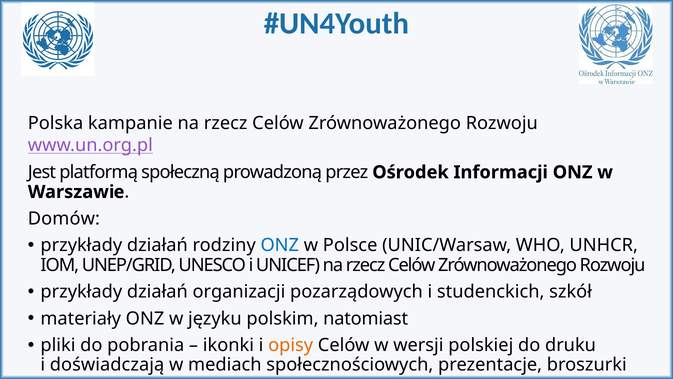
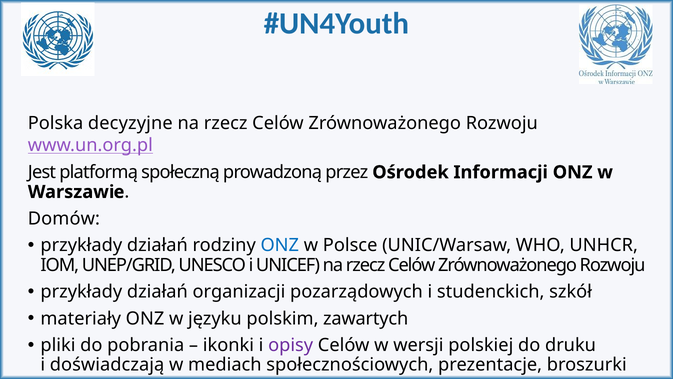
kampanie: kampanie -> decyzyjne (130, 123)
natomiast: natomiast -> zawartych (366, 318)
opisy colour: orange -> purple (291, 345)
